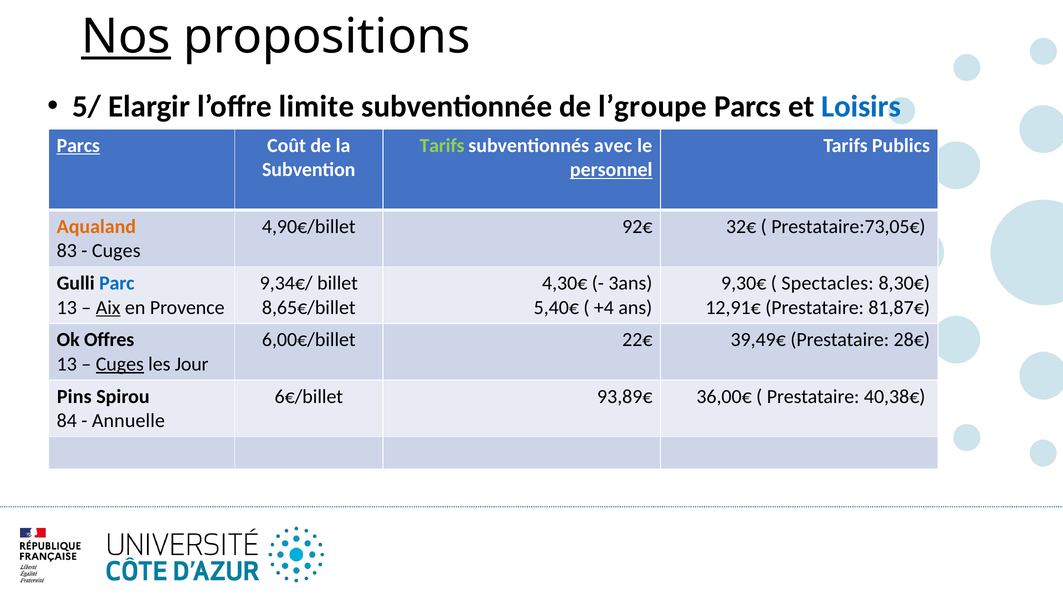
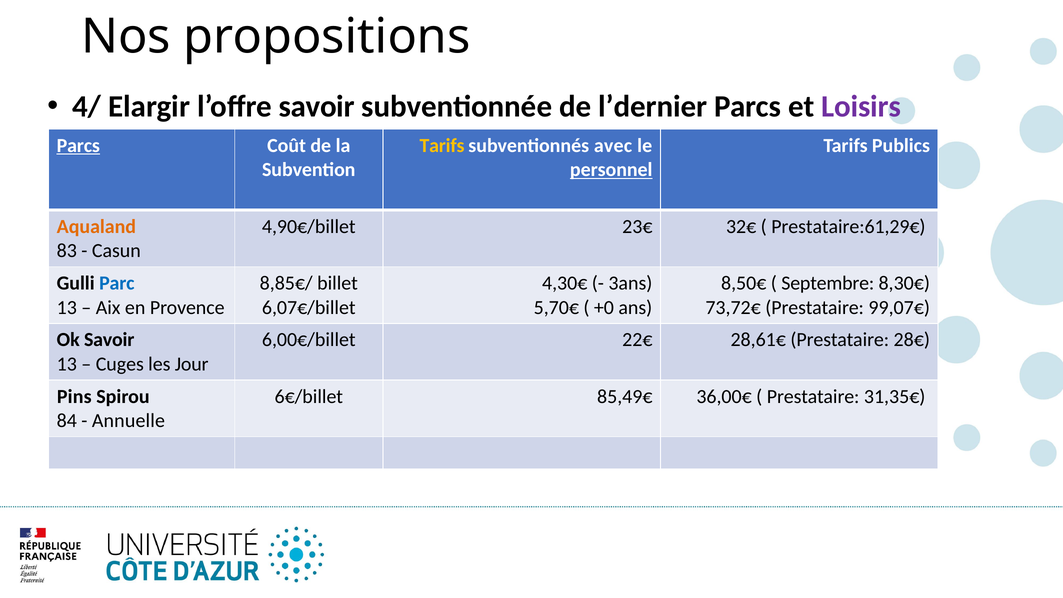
Nos underline: present -> none (126, 37)
5/: 5/ -> 4/ (87, 107)
l’offre limite: limite -> savoir (317, 107)
l’groupe: l’groupe -> l’dernier (653, 107)
Loisirs colour: blue -> purple (861, 107)
Tarifs colour: light green -> yellow (442, 145)
92€: 92€ -> 23€ (637, 226)
Prestataire:73,05€: Prestataire:73,05€ -> Prestataire:61,29€ (848, 226)
Cuges: Cuges -> Casun (116, 251)
9,34€/: 9,34€/ -> 8,85€/ (286, 283)
9,30€: 9,30€ -> 8,50€ (744, 283)
Spectacles: Spectacles -> Septembre (828, 283)
Aix underline: present -> none (108, 307)
8,65€/billet: 8,65€/billet -> 6,07€/billet (309, 307)
5,40€: 5,40€ -> 5,70€ (556, 307)
+4: +4 -> +0 (604, 307)
12,91€: 12,91€ -> 73,72€ (733, 307)
81,87€: 81,87€ -> 99,07€ (899, 307)
Ok Offres: Offres -> Savoir (109, 340)
39,49€: 39,49€ -> 28,61€ (758, 340)
Cuges underline: present -> none (120, 364)
93,89€: 93,89€ -> 85,49€ (625, 396)
40,38€: 40,38€ -> 31,35€ (895, 396)
